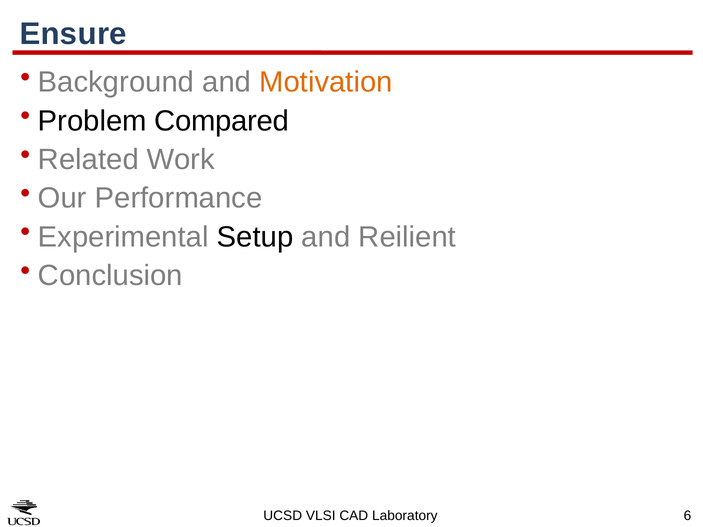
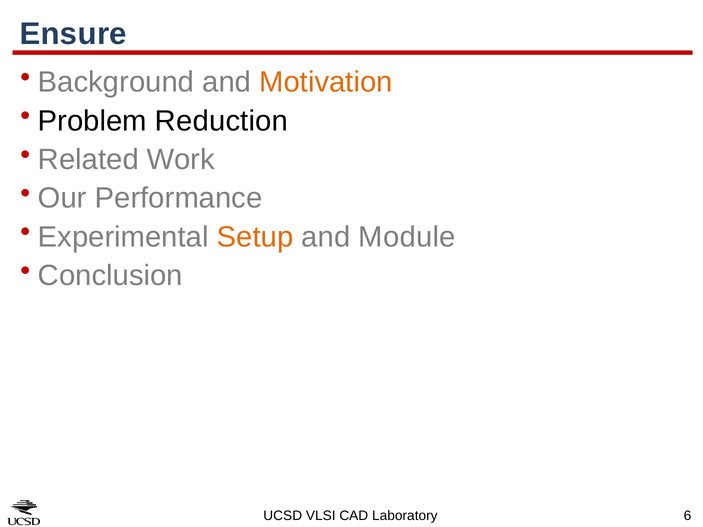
Compared: Compared -> Reduction (222, 121)
Setup colour: black -> orange (255, 237)
Reilient: Reilient -> Module (407, 237)
